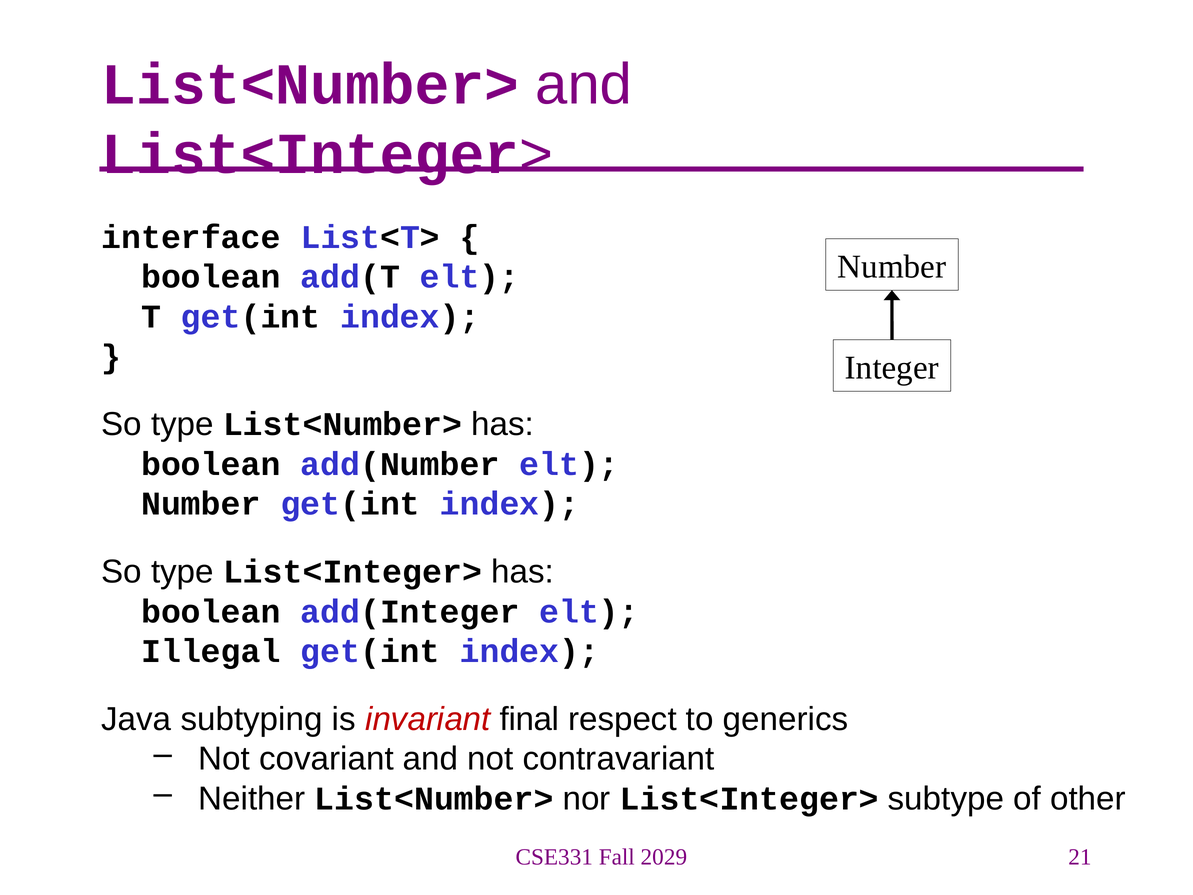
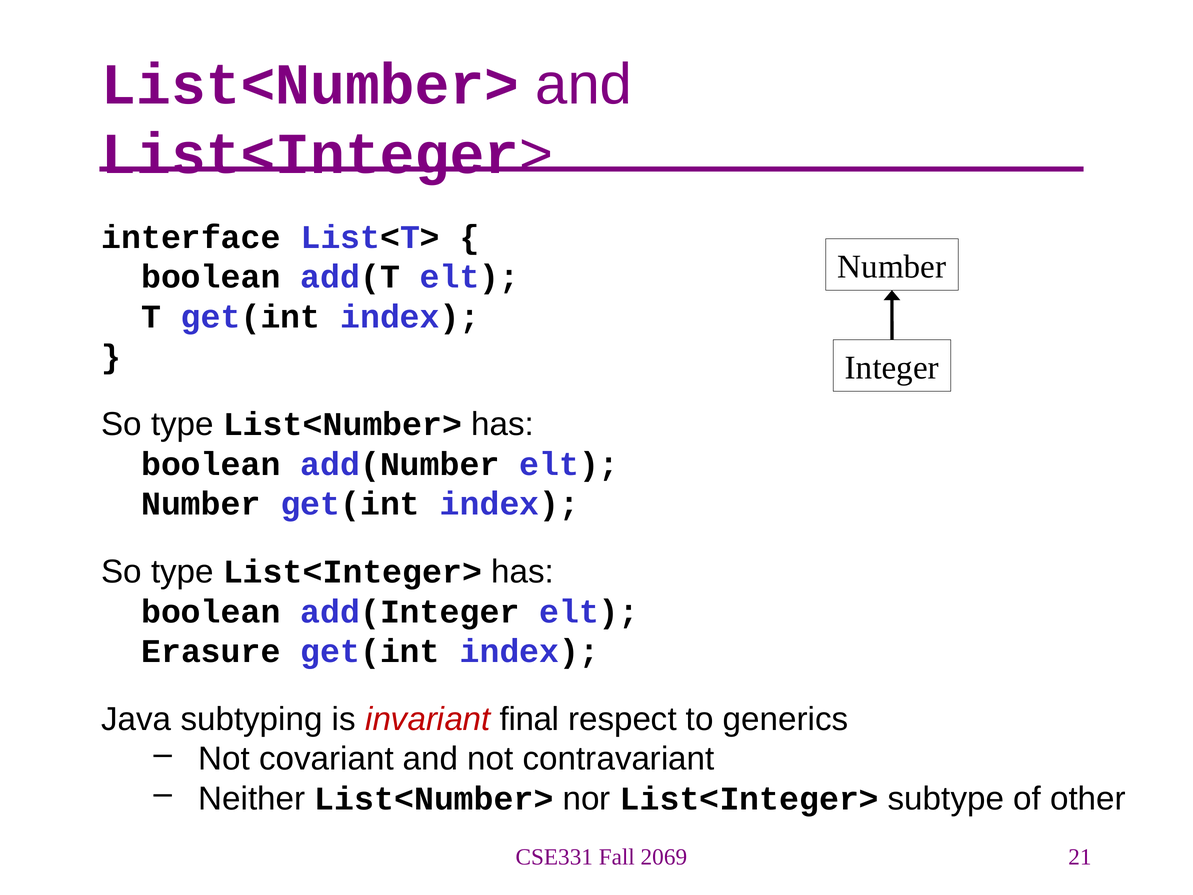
Illegal: Illegal -> Erasure (211, 651)
2029: 2029 -> 2069 (664, 857)
